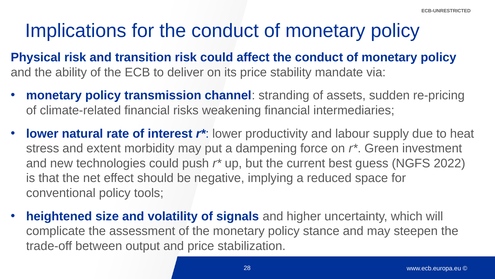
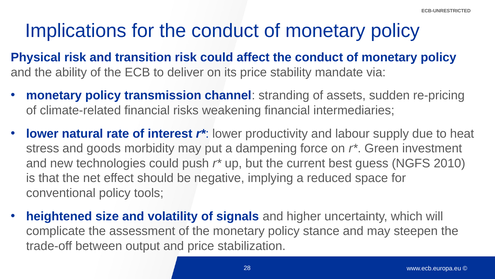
extent: extent -> goods (104, 148)
2022: 2022 -> 2010 (449, 163)
